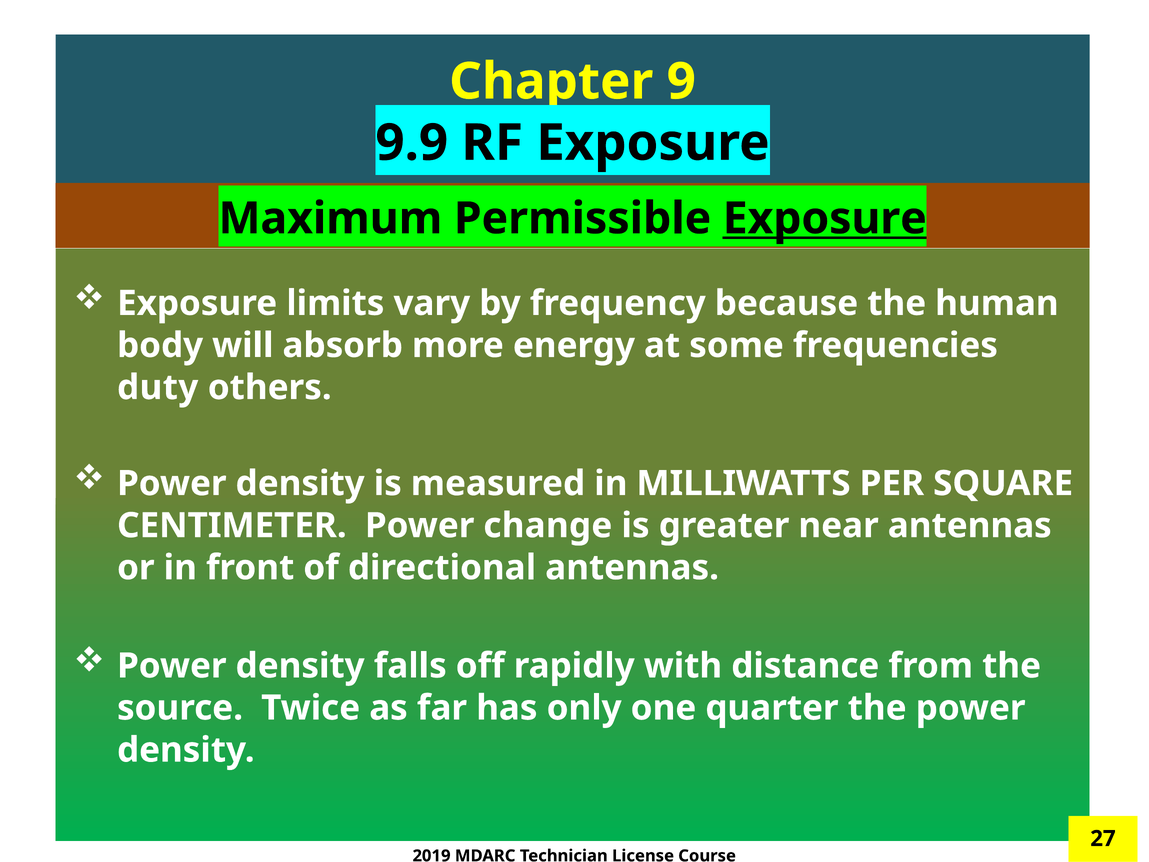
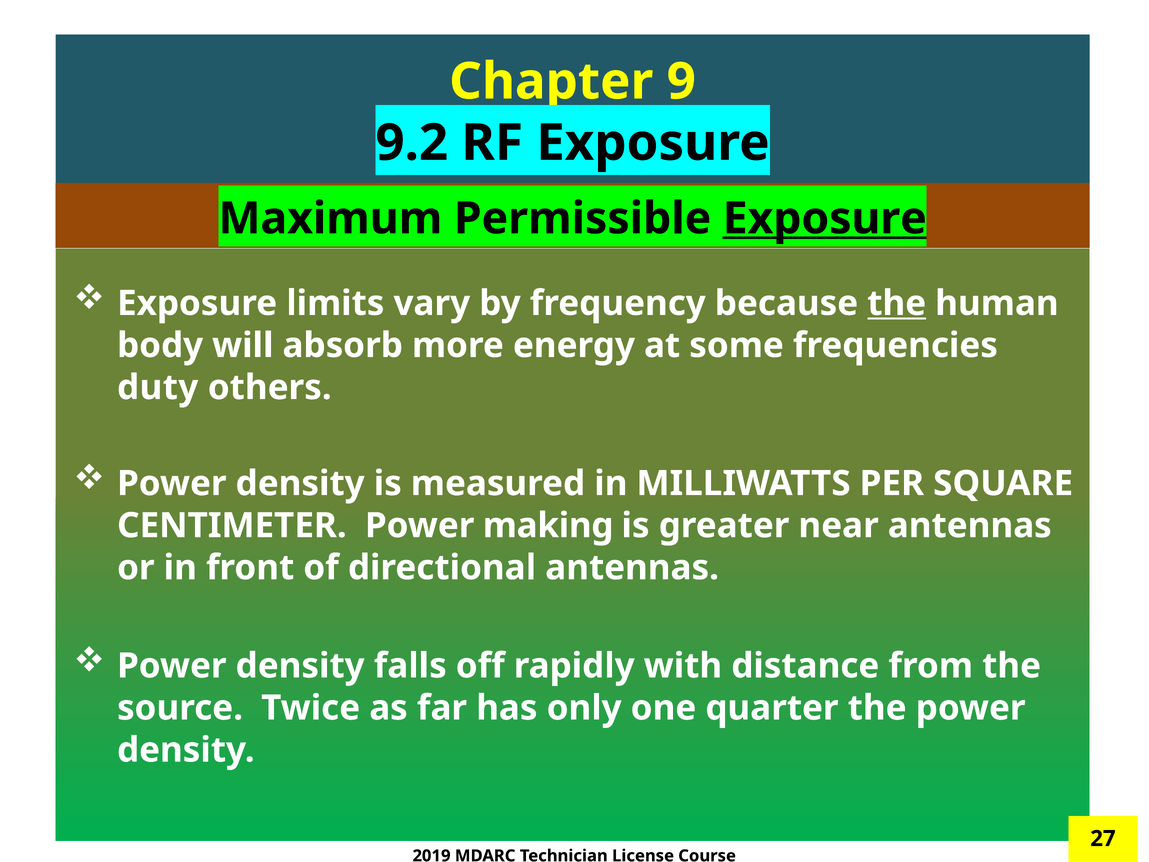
9.9: 9.9 -> 9.2 (412, 143)
the underline: none -> present (897, 303)
change: change -> making (548, 525)
